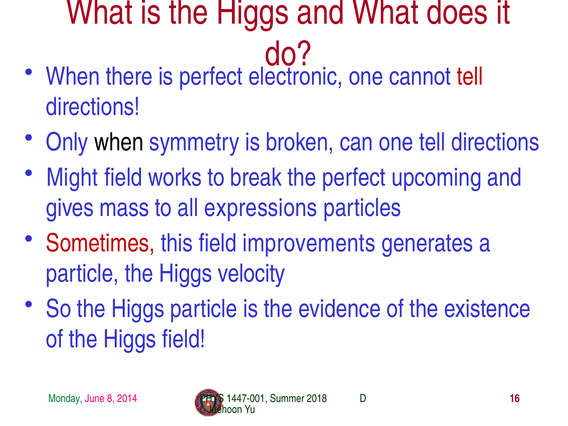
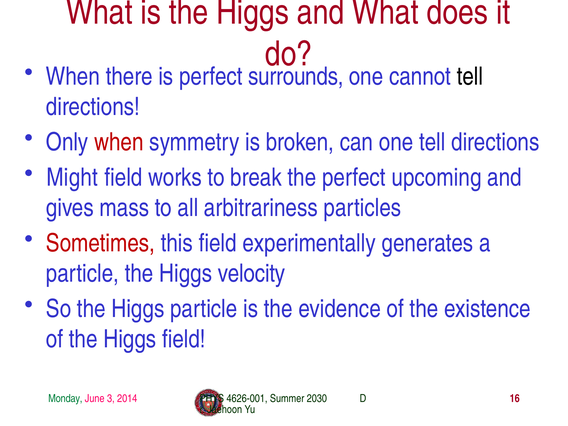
electronic: electronic -> surrounds (296, 77)
tell colour: red -> black (470, 77)
when colour: black -> red (119, 142)
expressions: expressions -> arbitrariness (261, 208)
improvements: improvements -> experimentally (309, 243)
8: 8 -> 3 (111, 398)
1447-001: 1447-001 -> 4626-001 (247, 398)
2018: 2018 -> 2030 (317, 398)
